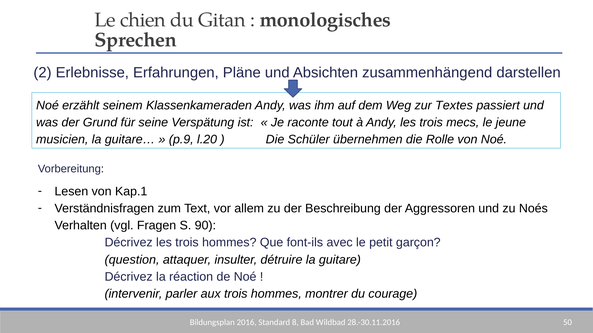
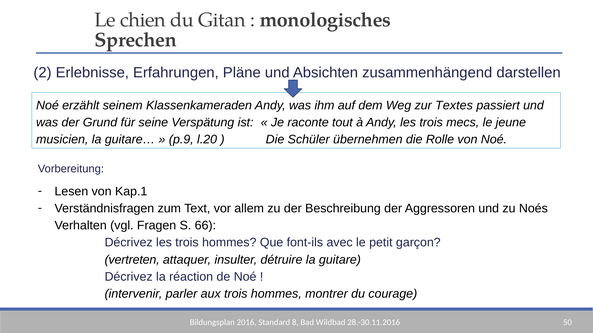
90: 90 -> 66 (205, 226)
question: question -> vertreten (132, 260)
